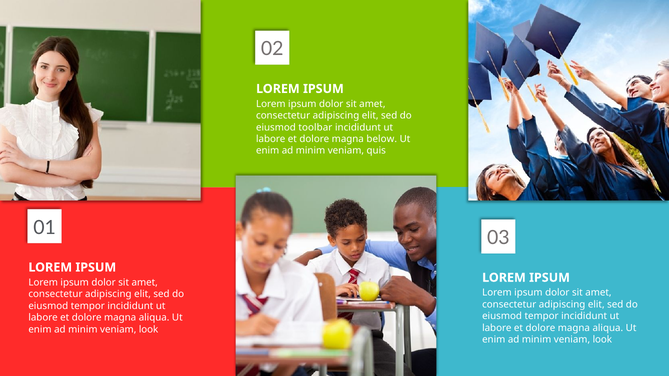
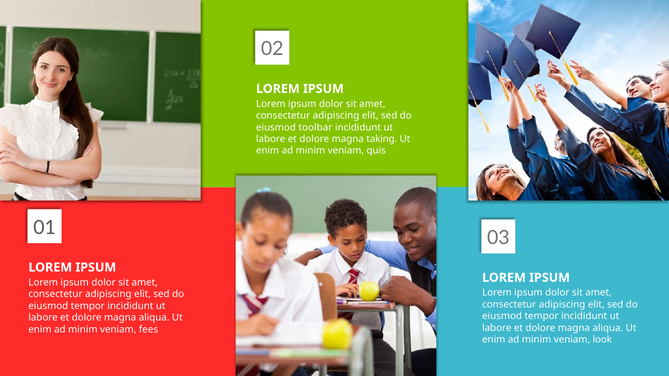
below: below -> taking (382, 139)
look: look -> fees (149, 330)
